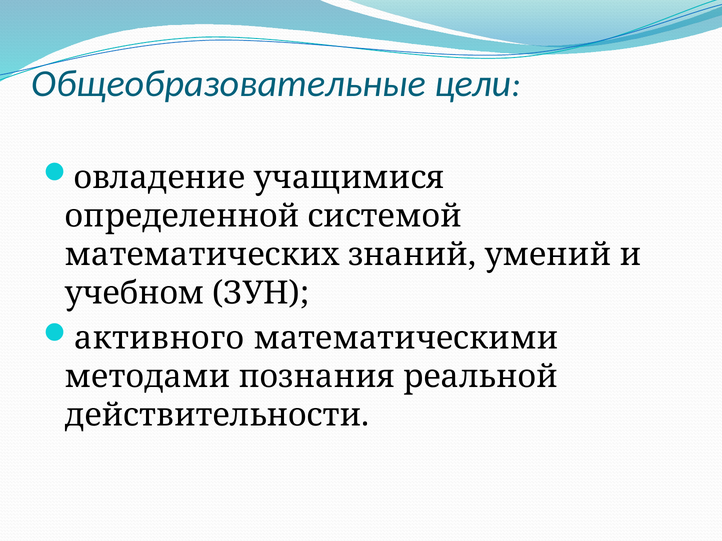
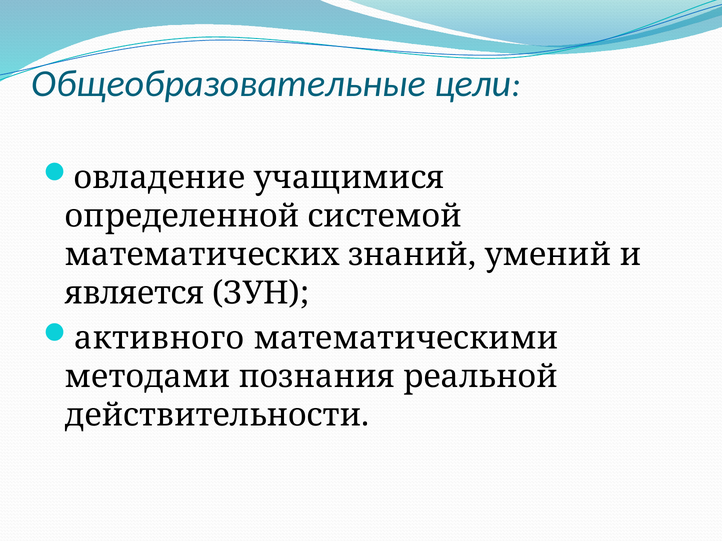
учебном: учебном -> является (135, 293)
